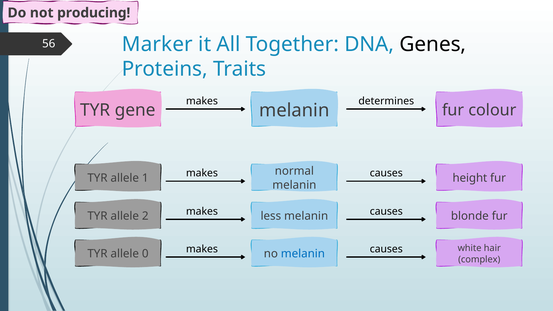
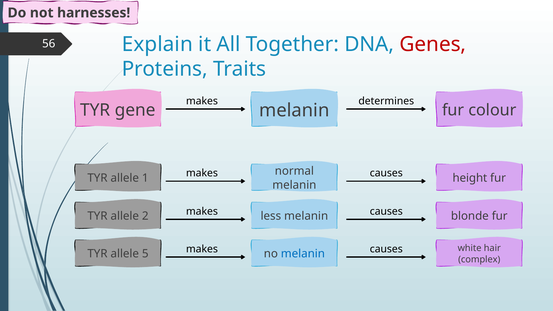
producing: producing -> harnesses (94, 13)
Marker: Marker -> Explain (157, 44)
Genes colour: black -> red (433, 44)
0: 0 -> 5 (145, 254)
